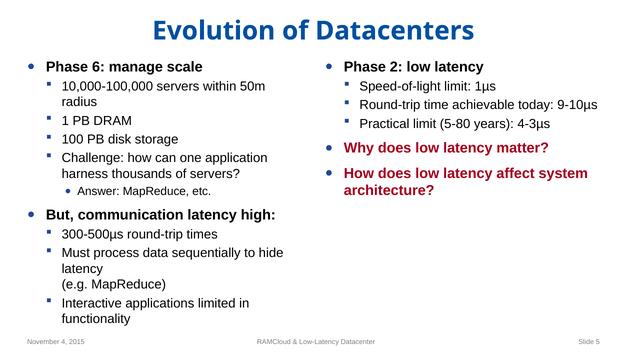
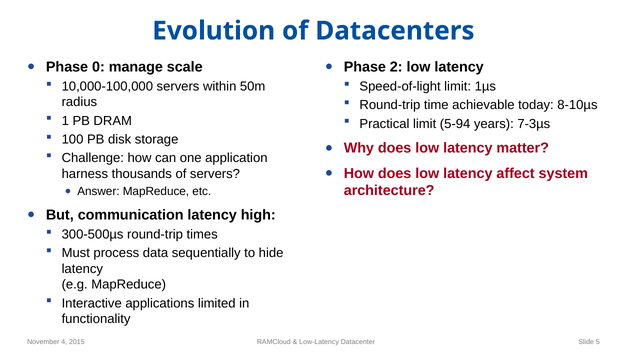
6: 6 -> 0 (98, 67)
9-10µs: 9-10µs -> 8-10µs (577, 105)
5-80: 5-80 -> 5-94 (455, 124)
4-3µs: 4-3µs -> 7-3µs (534, 124)
